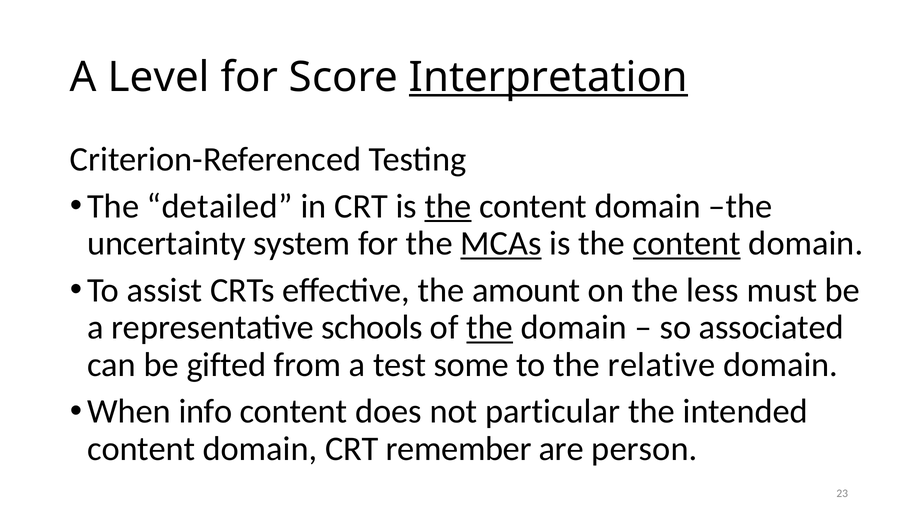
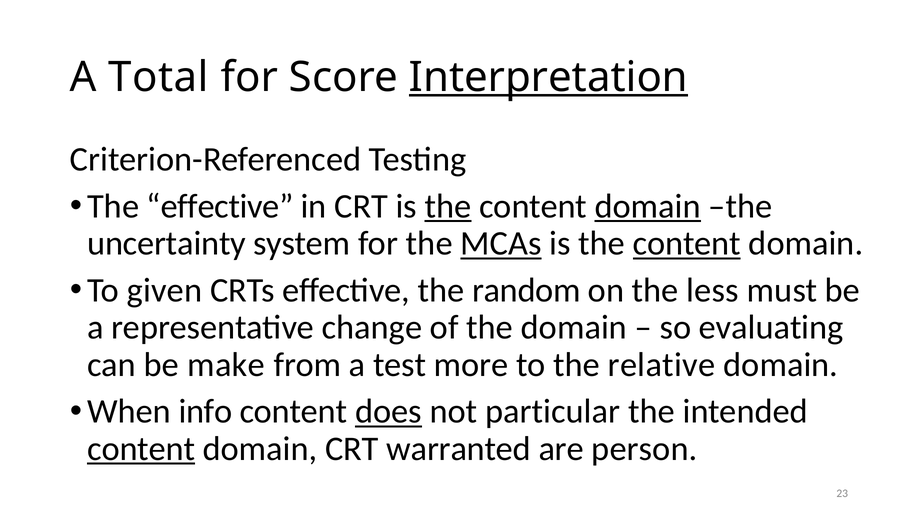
Level: Level -> Total (159, 77)
The detailed: detailed -> effective (220, 206)
domain underline: none -> present (648, 206)
assist: assist -> given (165, 290)
amount: amount -> random (526, 290)
schools: schools -> change (372, 327)
the underline: present -> none (490, 327)
associated: associated -> evaluating (771, 327)
gifted: gifted -> make (226, 364)
some: some -> more (471, 364)
does underline: none -> present (388, 411)
content underline: none -> present (141, 448)
remember: remember -> warranted (459, 448)
